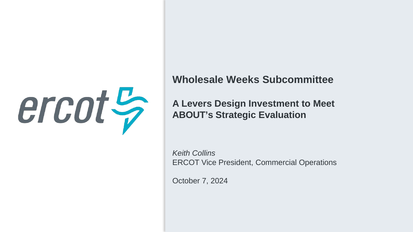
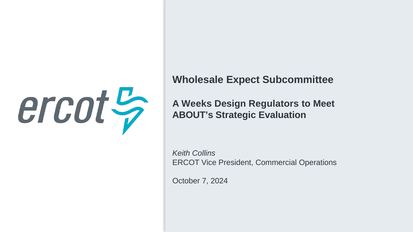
Weeks: Weeks -> Expect (243, 80)
Levers: Levers -> Weeks (197, 104)
Investment: Investment -> Regulators (274, 104)
